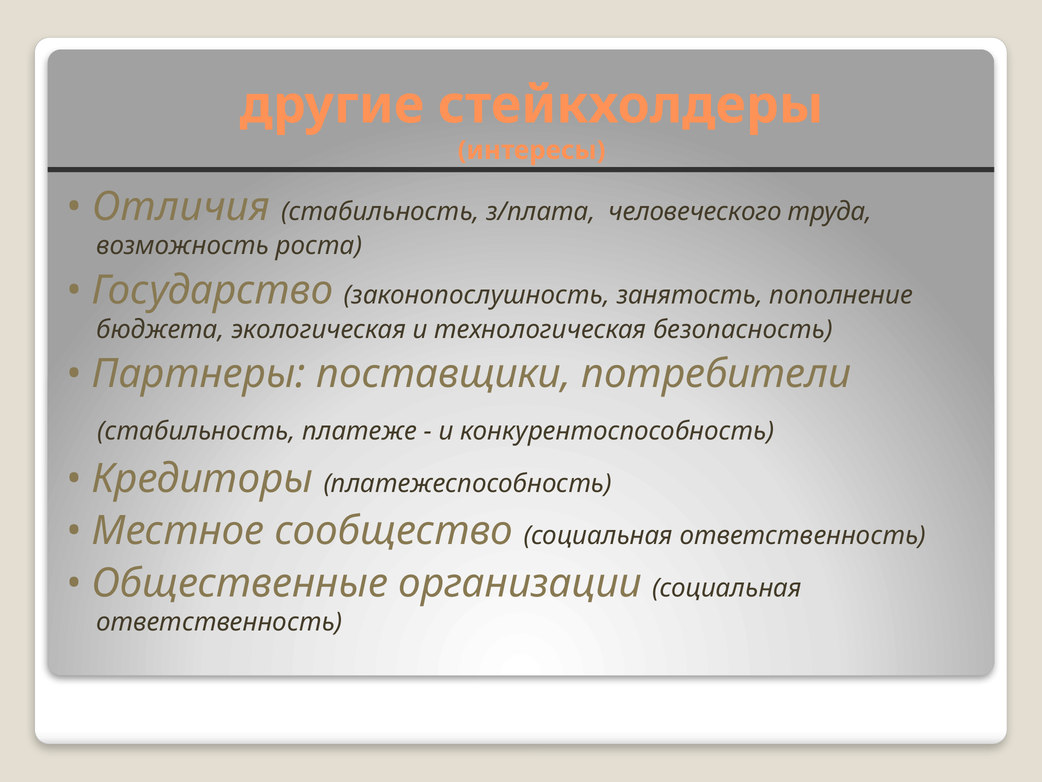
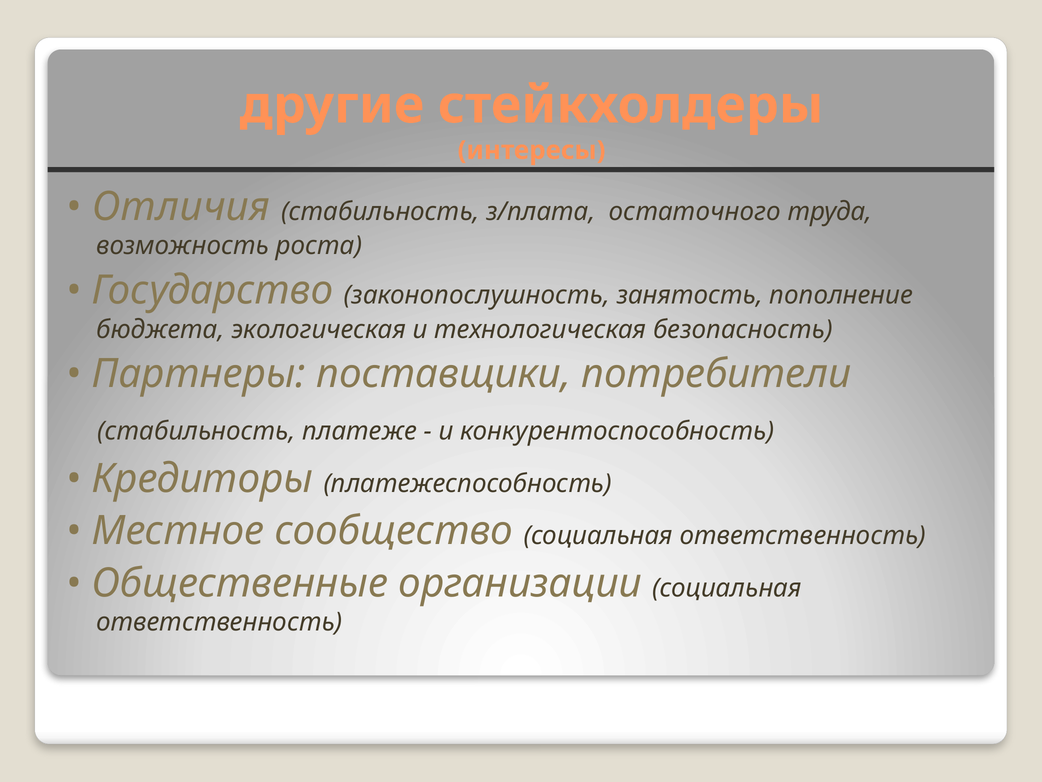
человеческого: человеческого -> остаточного (695, 212)
